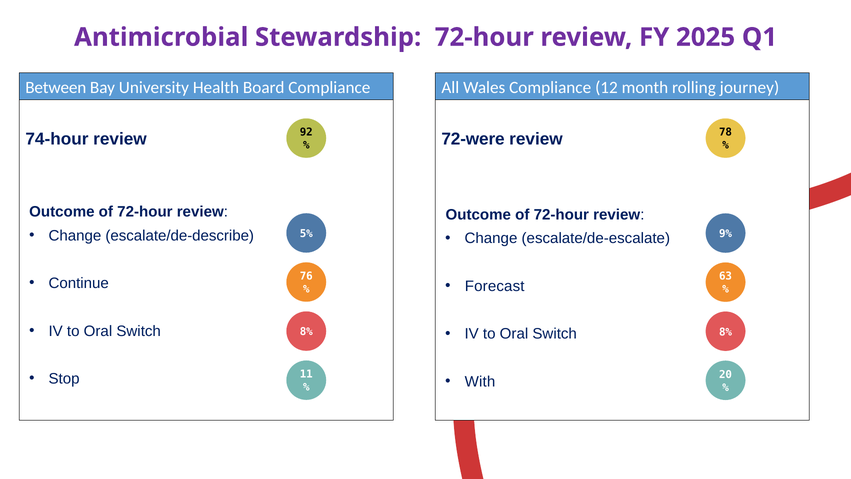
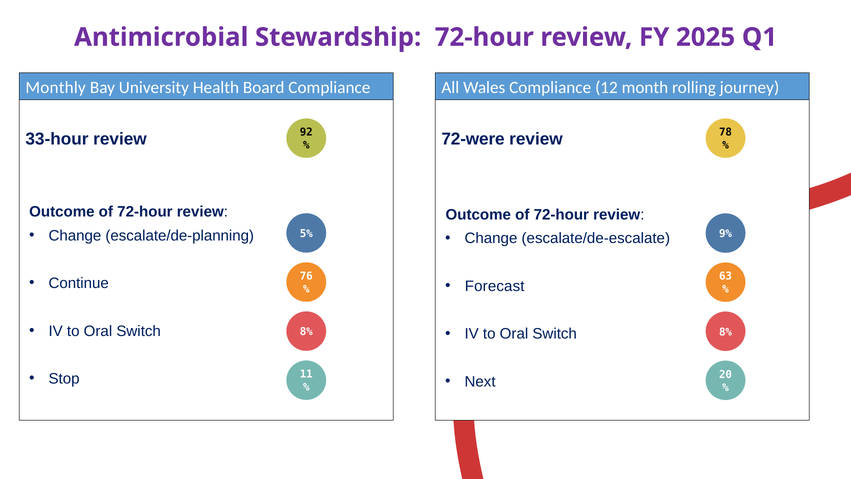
Between: Between -> Monthly (56, 87)
74-hour: 74-hour -> 33-hour (57, 139)
escalate/de-describe: escalate/de-describe -> escalate/de-planning (180, 235)
With: With -> Next (480, 381)
